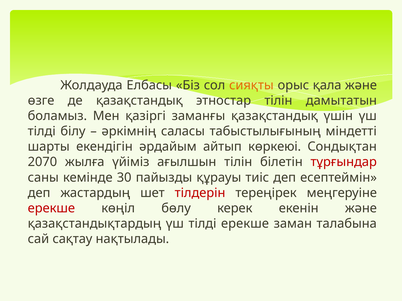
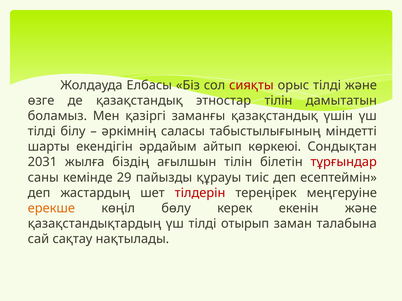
сияқты colour: orange -> red (251, 85)
орыс қала: қала -> тілді (327, 85)
2070: 2070 -> 2031 (42, 162)
үйіміз: үйіміз -> біздің (131, 162)
30: 30 -> 29 (124, 178)
ерекше colour: red -> orange (51, 209)
тілді ерекше: ерекше -> отырып (245, 224)
